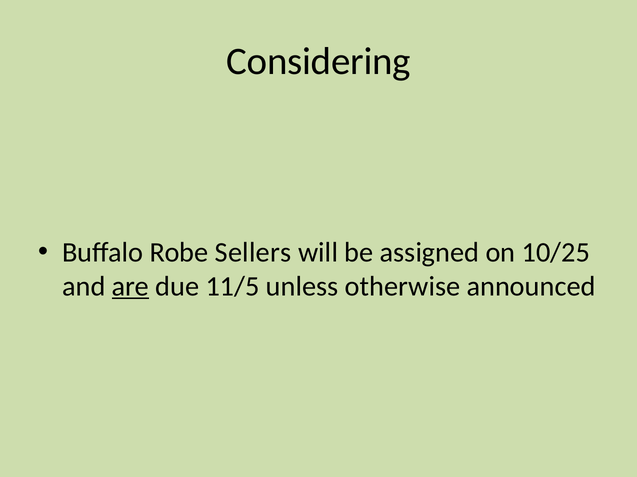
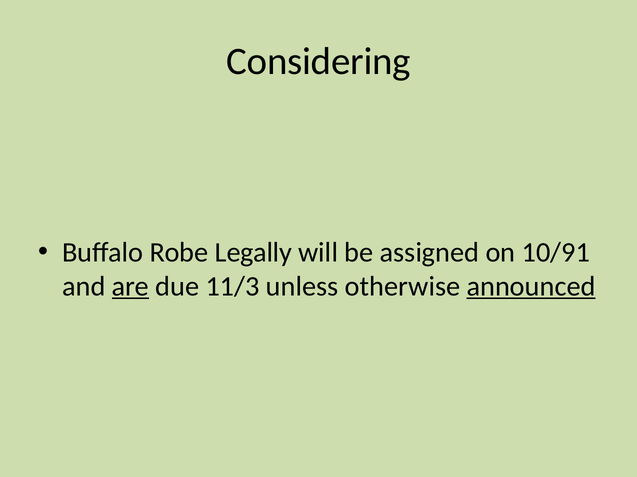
Sellers: Sellers -> Legally (253, 253)
10/25: 10/25 -> 10/91 (556, 253)
11/5: 11/5 -> 11/3 (233, 287)
announced underline: none -> present (531, 287)
